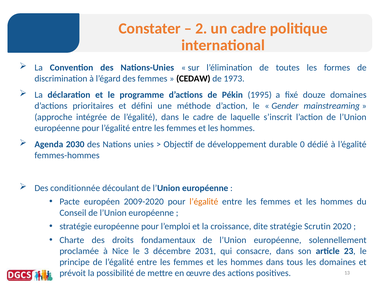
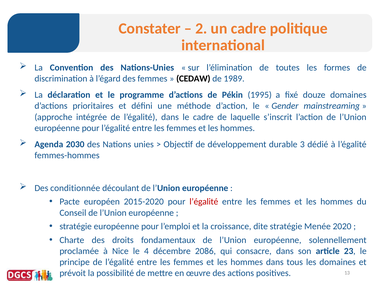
1973: 1973 -> 1989 (234, 79)
0: 0 -> 3 (302, 144)
2009-2020: 2009-2020 -> 2015-2020 (144, 202)
l’égalité colour: orange -> red (204, 202)
Scrutin: Scrutin -> Menée (317, 226)
3: 3 -> 4 (146, 251)
2031: 2031 -> 2086 (205, 251)
